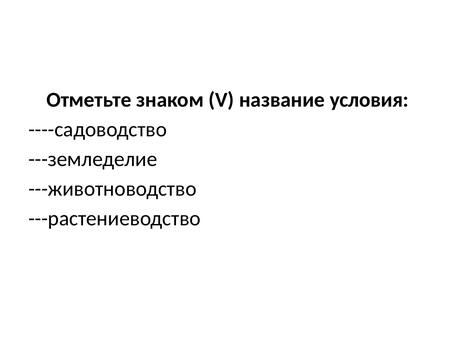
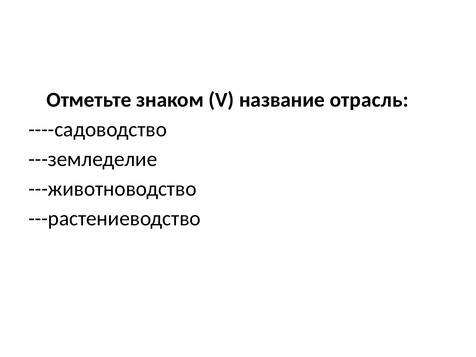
условия: условия -> отрасль (369, 100)
